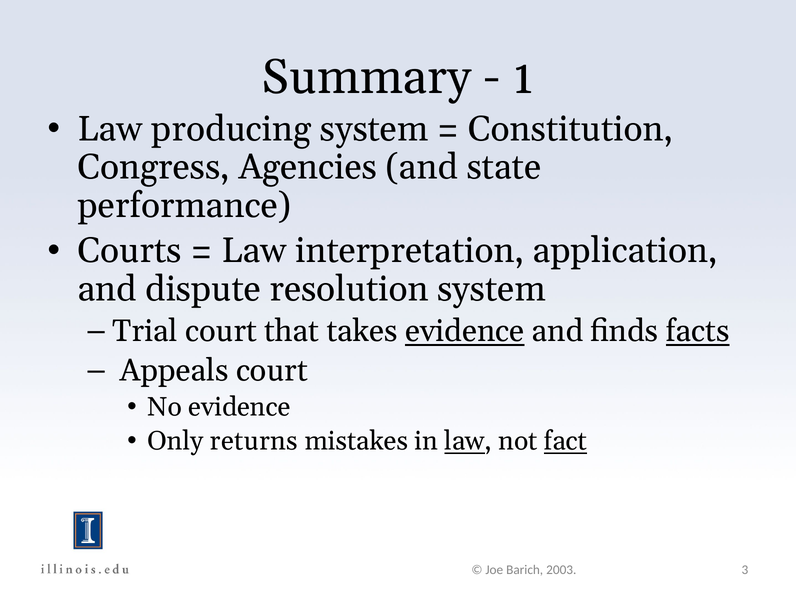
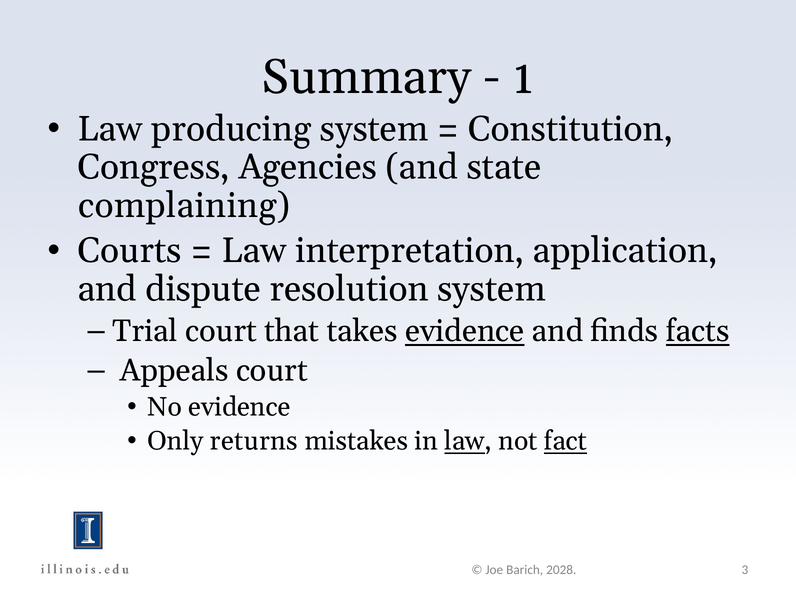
performance: performance -> complaining (184, 206)
2003: 2003 -> 2028 (561, 570)
